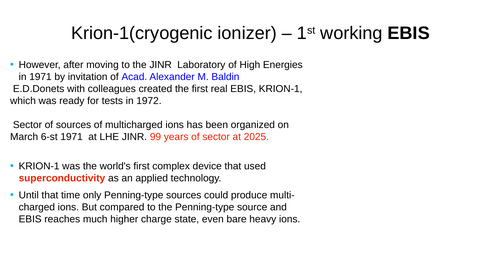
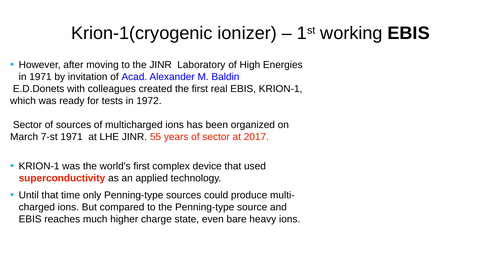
6-st: 6-st -> 7-st (49, 137)
99: 99 -> 55 (156, 137)
2025: 2025 -> 2017 (256, 137)
